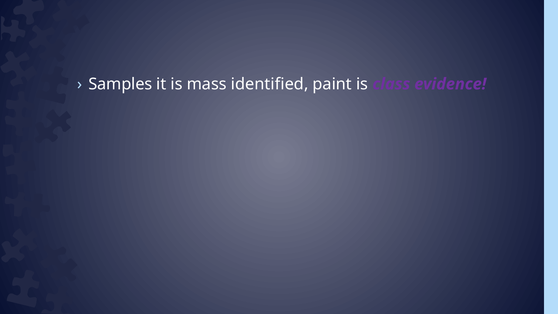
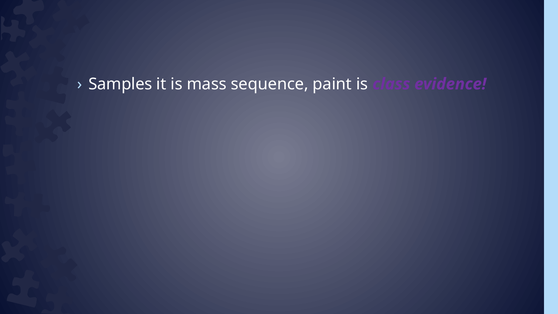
identified: identified -> sequence (270, 84)
